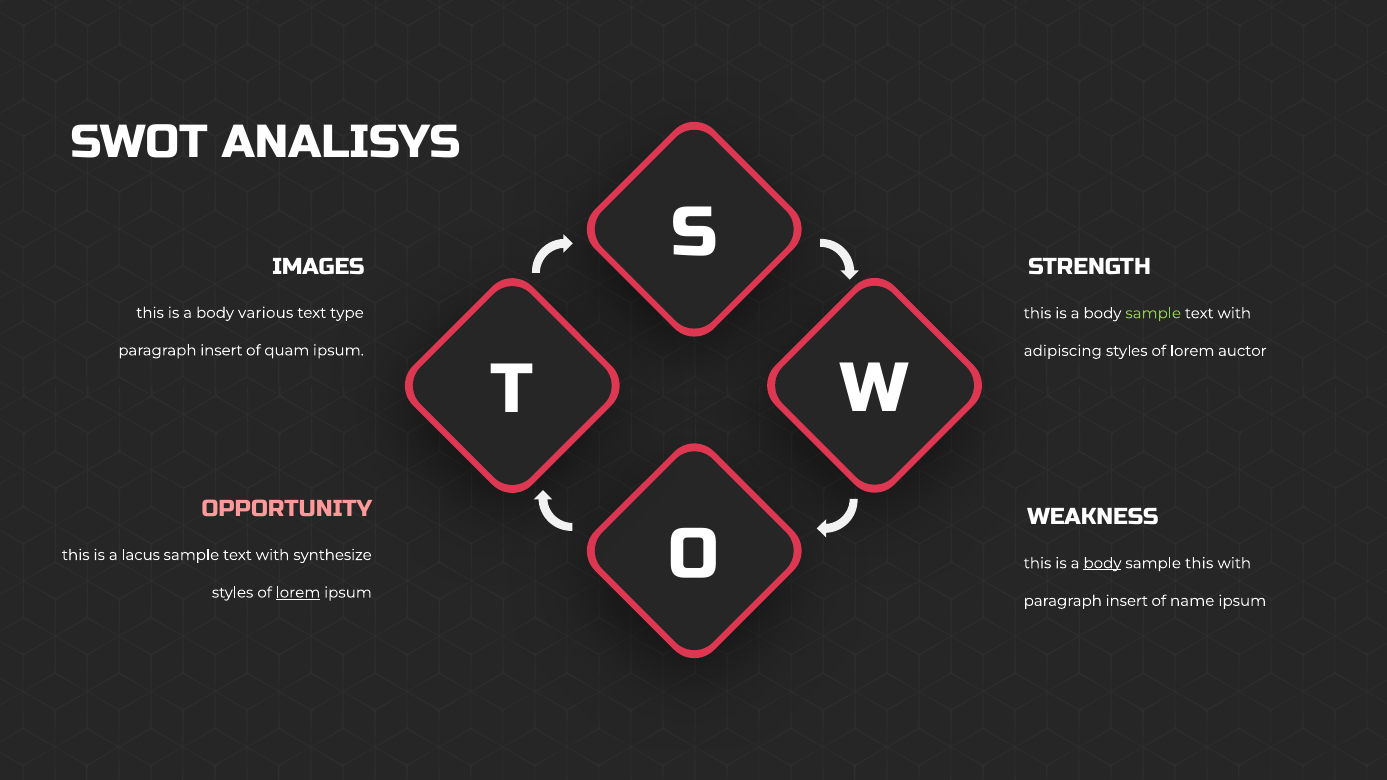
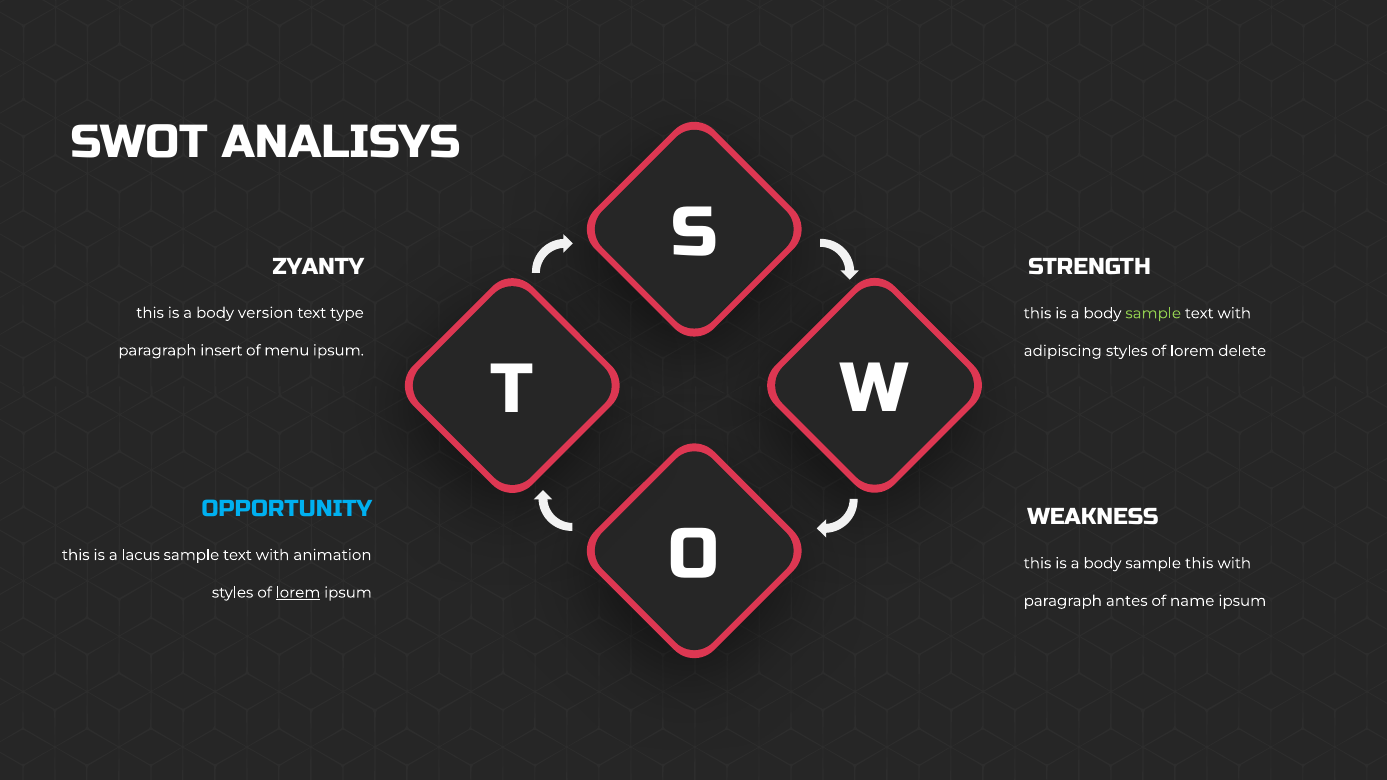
IMAGES: IMAGES -> ZYANTY (318, 267)
various: various -> version (266, 313)
quam: quam -> menu (287, 350)
auctor: auctor -> delete (1242, 351)
OPPORTUNITY colour: pink -> light blue (287, 509)
synthesize: synthesize -> animation (332, 555)
body underline: present -> none (1102, 563)
insert: insert -> antes (1127, 601)
